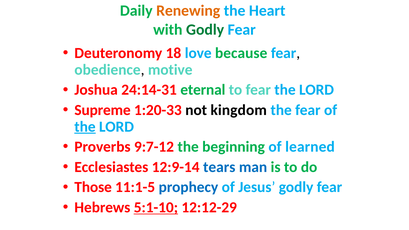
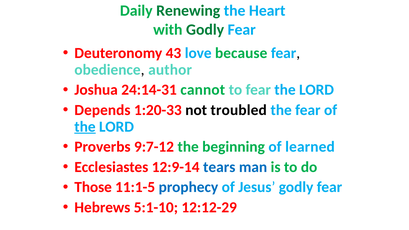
Renewing colour: orange -> green (188, 11)
18: 18 -> 43 (173, 53)
motive: motive -> author (170, 70)
eternal: eternal -> cannot (203, 90)
Supreme: Supreme -> Depends (102, 110)
kingdom: kingdom -> troubled (239, 110)
5:1-10 underline: present -> none (156, 207)
